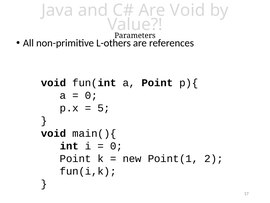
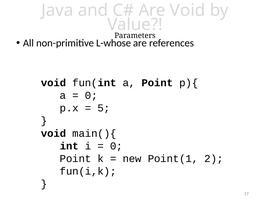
L-others: L-others -> L-whose (114, 43)
